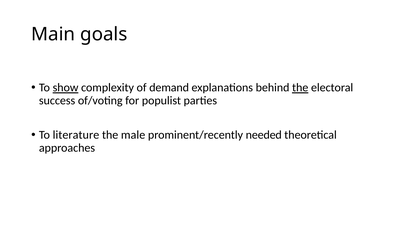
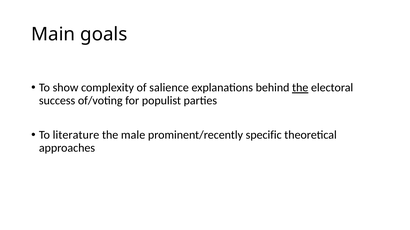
show underline: present -> none (66, 88)
demand: demand -> salience (169, 88)
needed: needed -> specific (264, 135)
